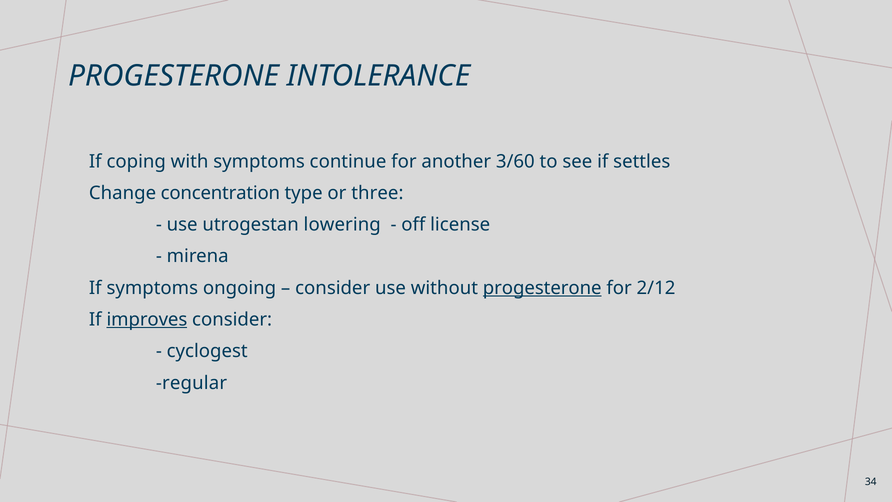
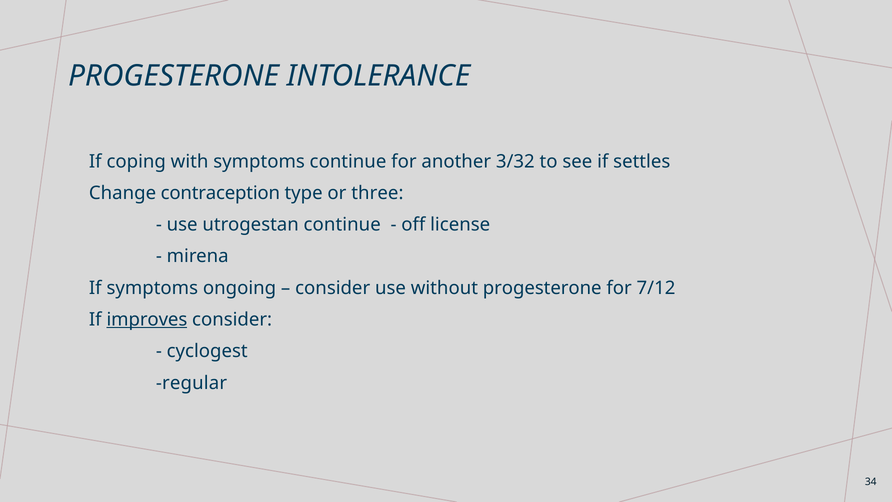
3/60: 3/60 -> 3/32 (515, 161)
concentration: concentration -> contraception (220, 193)
utrogestan lowering: lowering -> continue (342, 225)
progesterone underline: present -> none (542, 288)
2/12: 2/12 -> 7/12 (656, 288)
